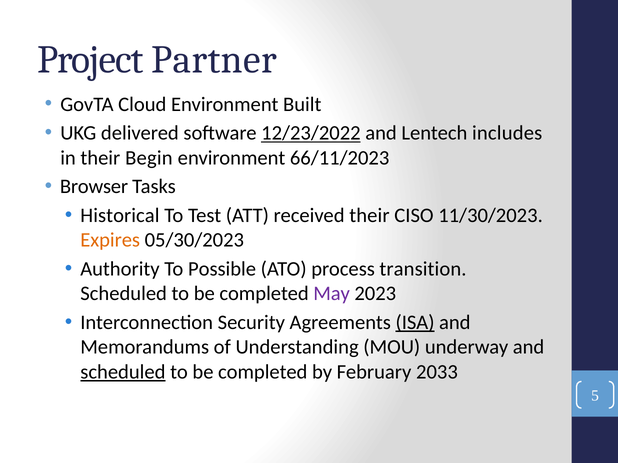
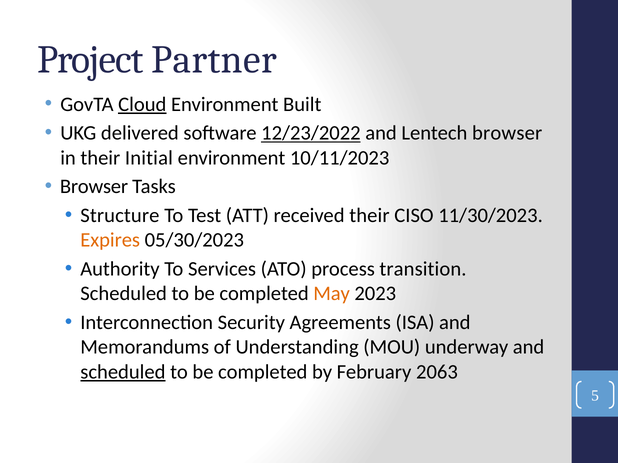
Cloud underline: none -> present (142, 104)
Lentech includes: includes -> browser (507, 133)
Begin: Begin -> Initial (149, 158)
66/11/2023: 66/11/2023 -> 10/11/2023 (340, 158)
Historical: Historical -> Structure (120, 216)
Possible: Possible -> Services (222, 269)
May colour: purple -> orange (332, 294)
ISA underline: present -> none (415, 323)
2033: 2033 -> 2063 (437, 372)
